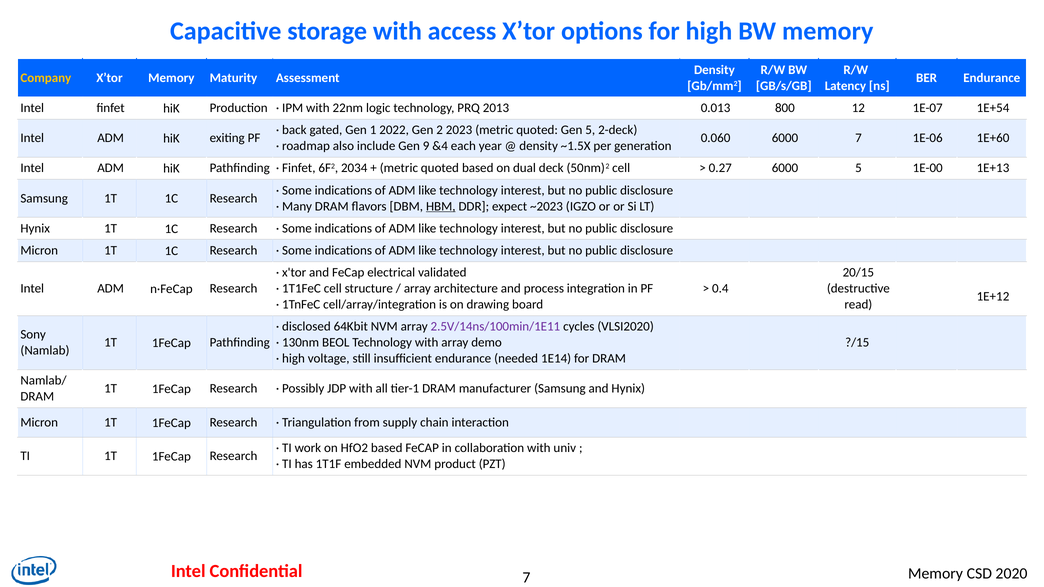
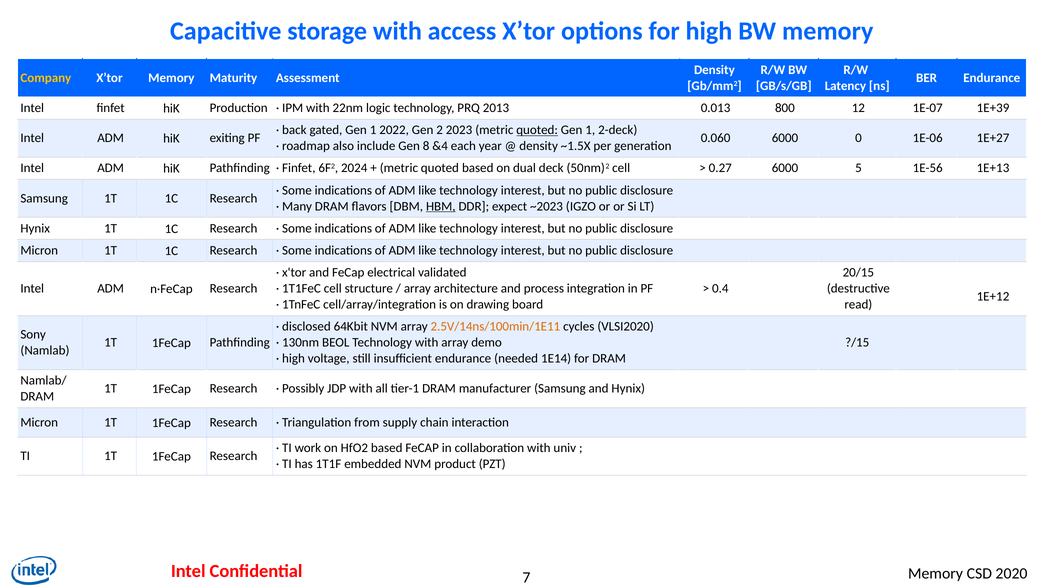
1E+54: 1E+54 -> 1E+39 (993, 108)
quoted underline: none -> present (537, 130)
5: 5 -> 1 (590, 130)
6000 7: 7 -> 0 (858, 138)
1E+60: 1E+60 -> 1E+27 (993, 138)
9: 9 -> 8 (426, 146)
2034: 2034 -> 2024 (354, 168)
1E-00: 1E-00 -> 1E-56 (928, 168)
2.5V/14ns/100min/1E11 colour: purple -> orange (495, 327)
